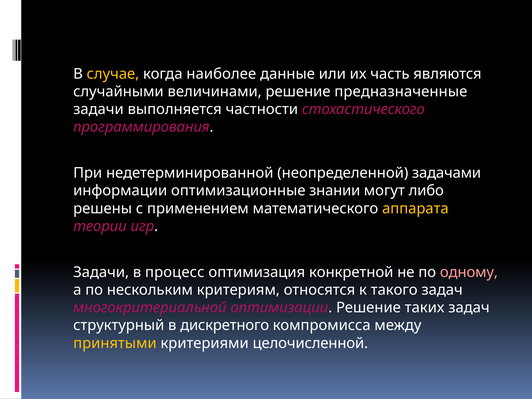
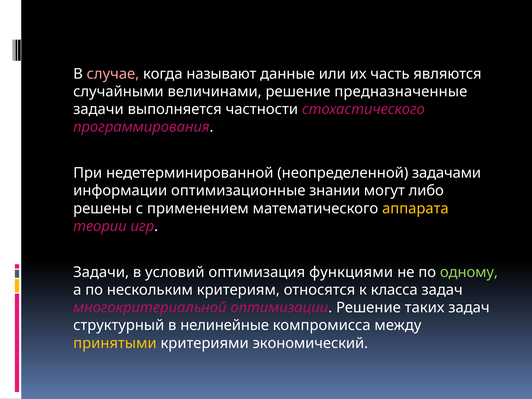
случае colour: yellow -> pink (113, 74)
наиболее: наиболее -> называют (221, 74)
процесс: процесс -> условий (175, 272)
конкретной: конкретной -> функциями (351, 272)
одному colour: pink -> light green (469, 272)
такого: такого -> класса (394, 290)
дискретного: дискретного -> нелинейные (225, 325)
целочисленной: целочисленной -> экономический (310, 343)
